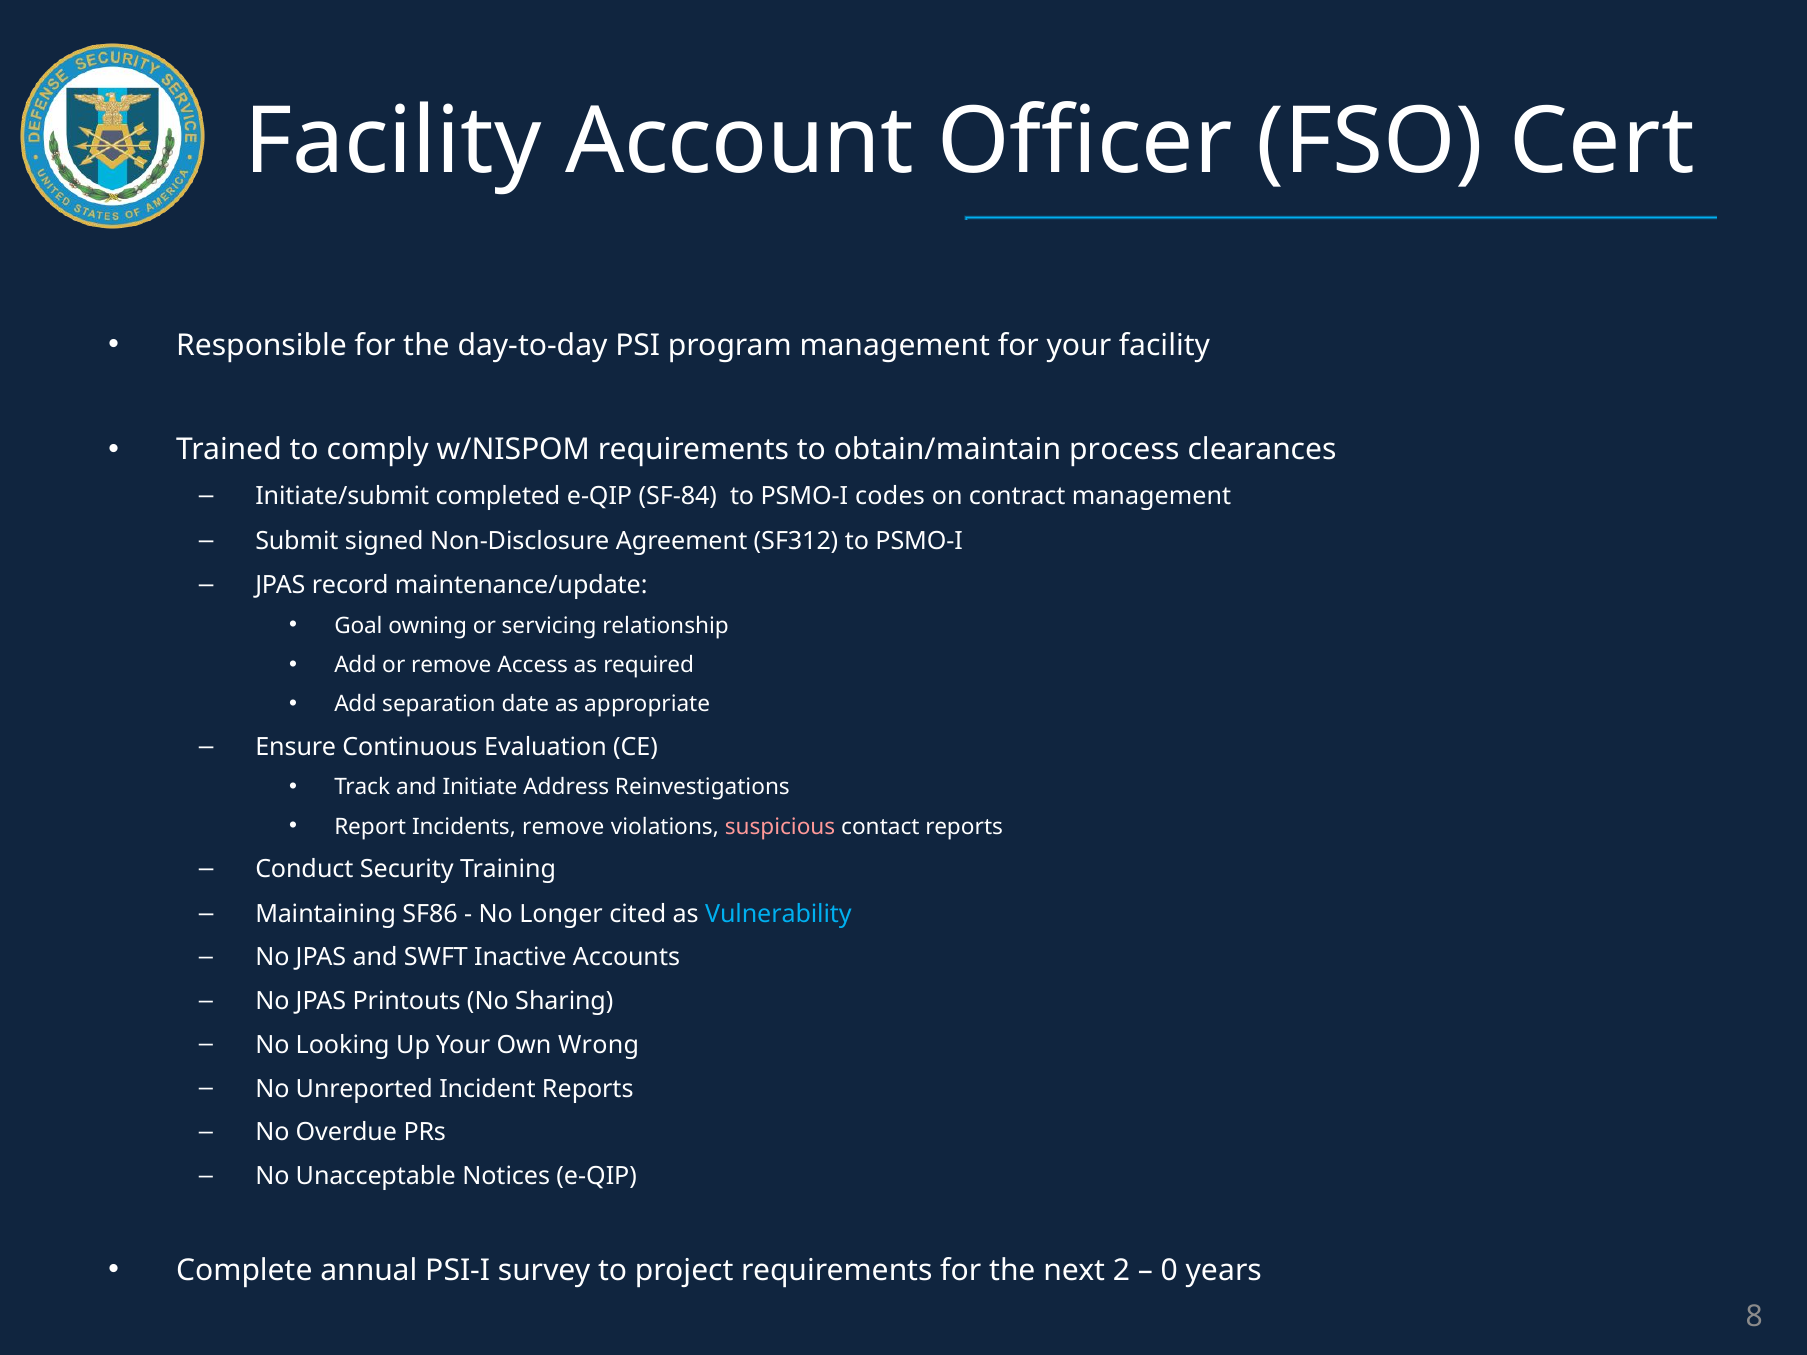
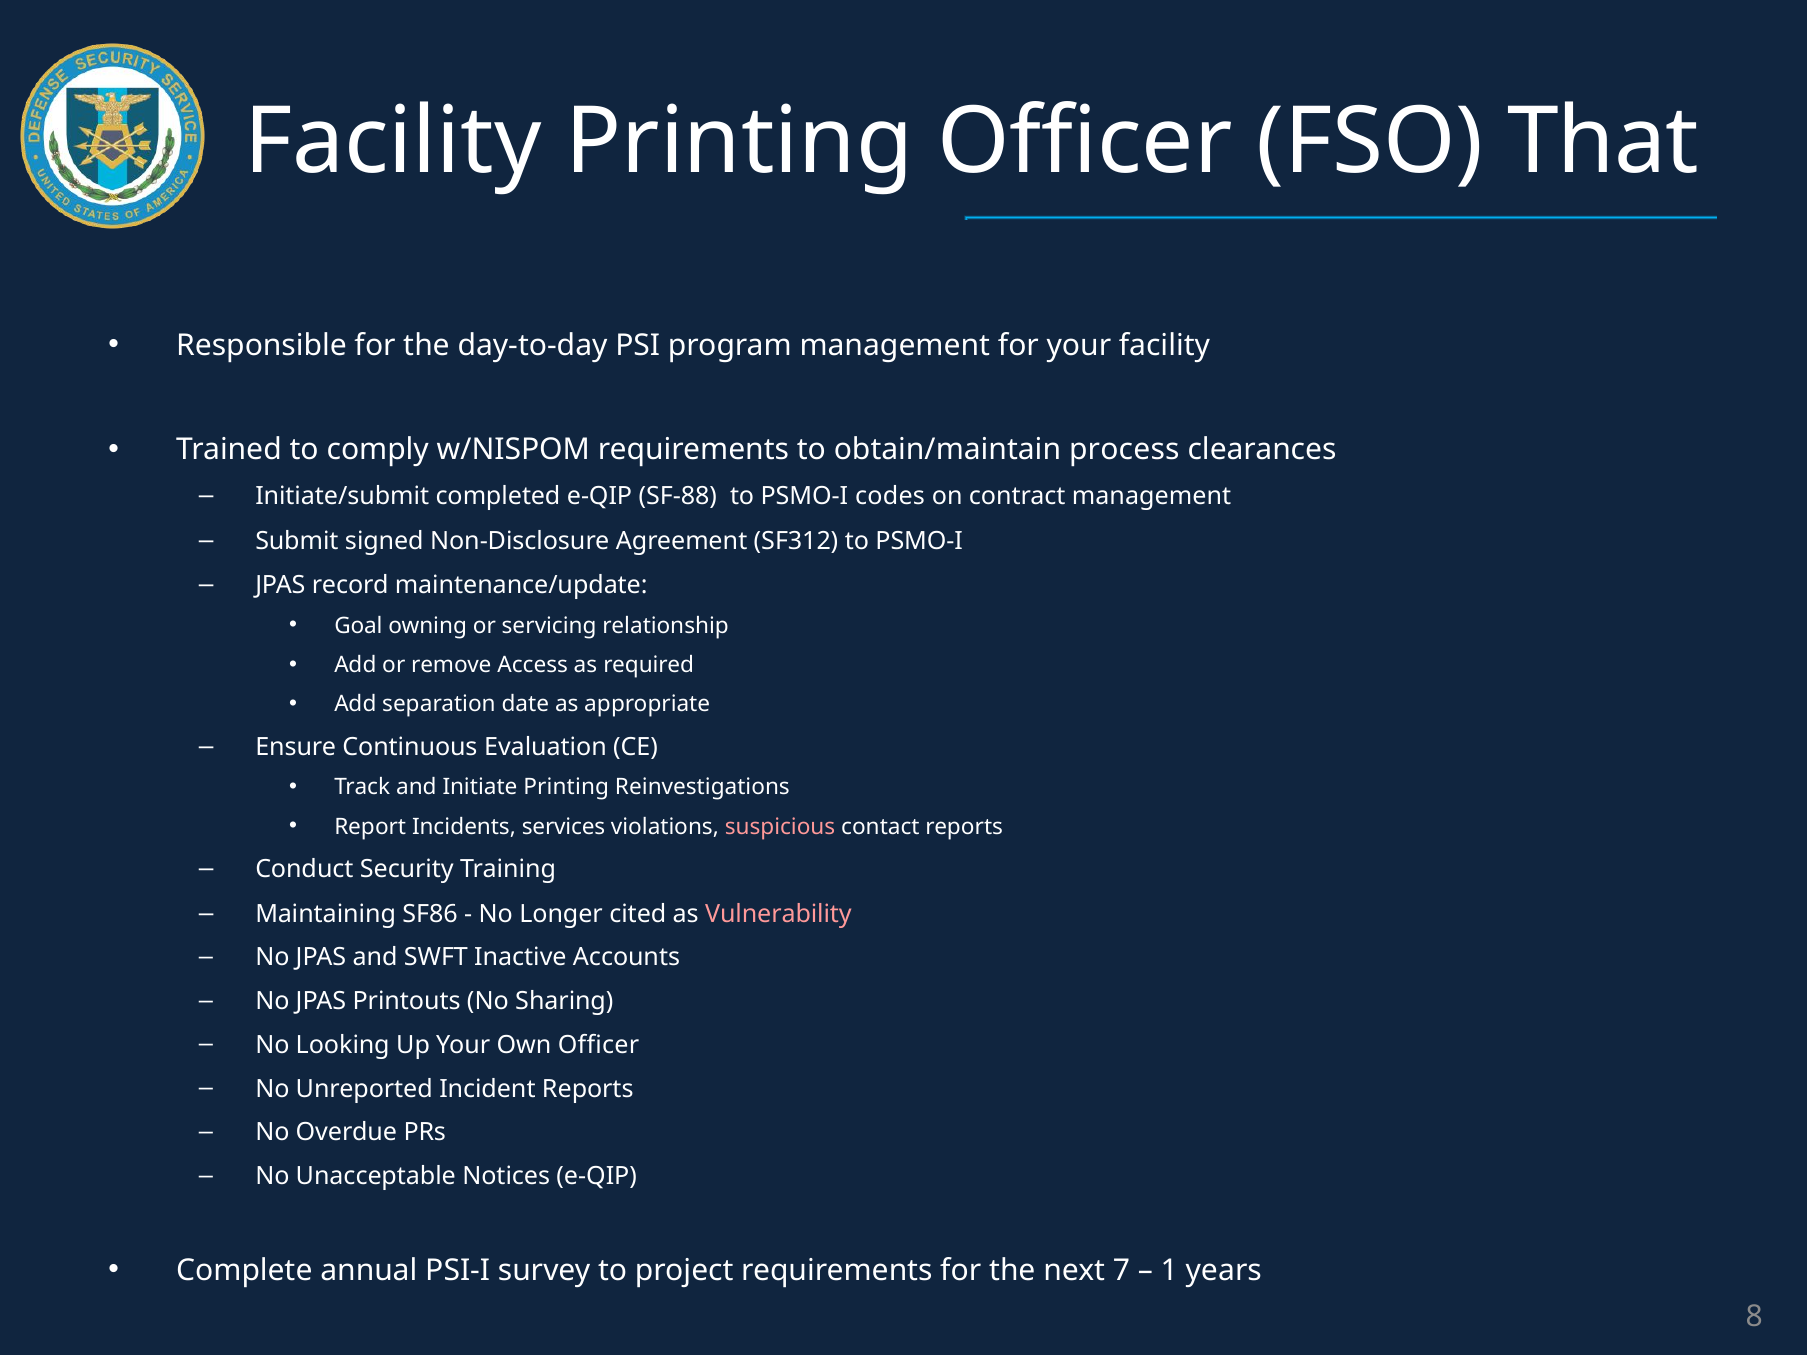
Facility Account: Account -> Printing (739, 142)
Cert: Cert -> That (1603, 142)
SF-84: SF-84 -> SF-88 (678, 497)
Initiate Address: Address -> Printing (566, 788)
Incidents remove: remove -> services (563, 827)
Vulnerability colour: light blue -> pink (778, 914)
Own Wrong: Wrong -> Officer (599, 1045)
2: 2 -> 7 (1121, 1270)
0: 0 -> 1 (1169, 1270)
